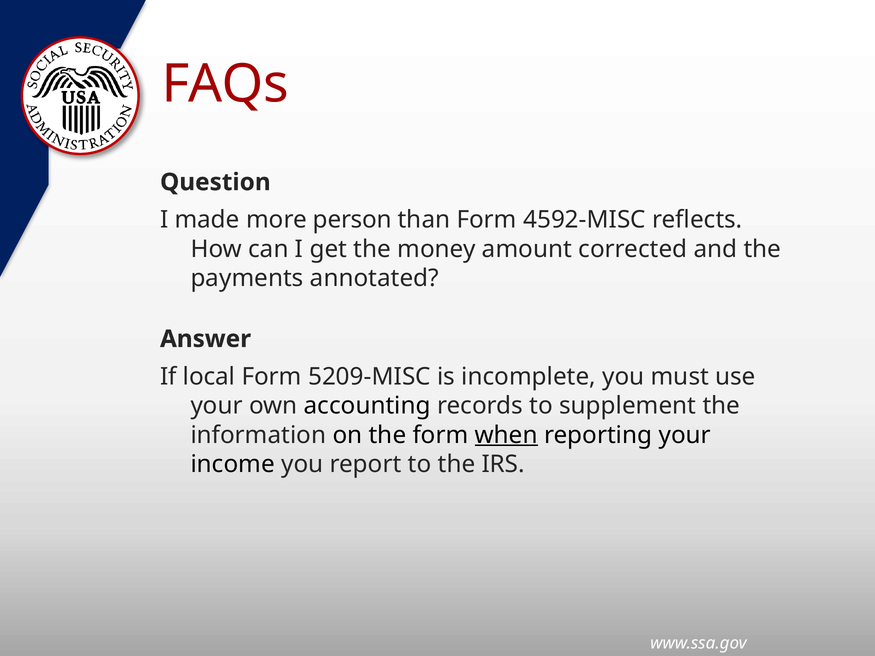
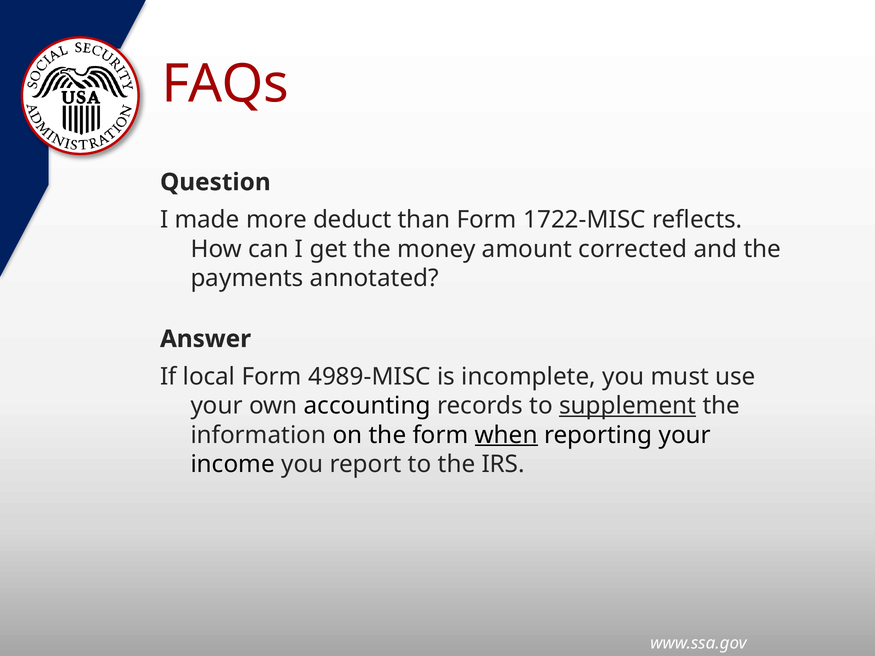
person: person -> deduct (352, 220)
4592-MISC: 4592-MISC -> 1722-MISC (585, 220)
5209-MISC: 5209-MISC -> 4989-MISC (369, 377)
supplement underline: none -> present (628, 406)
